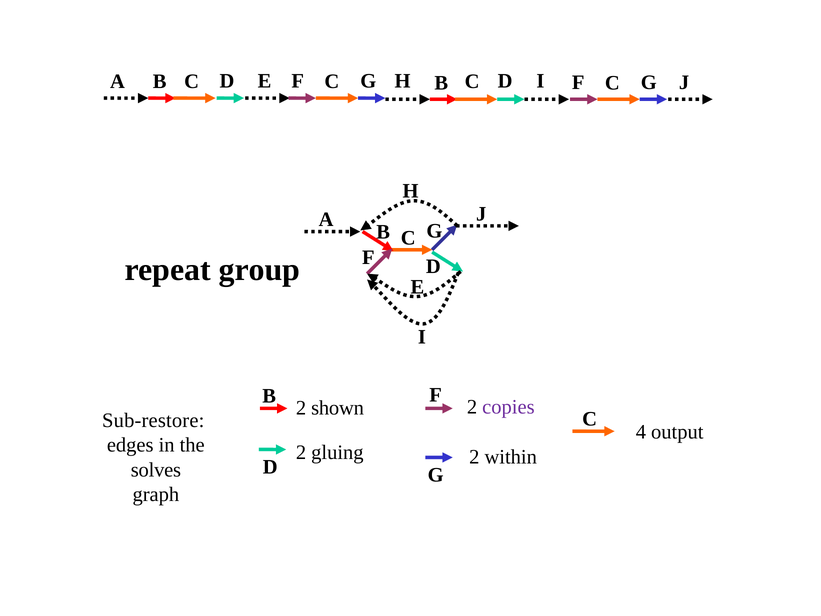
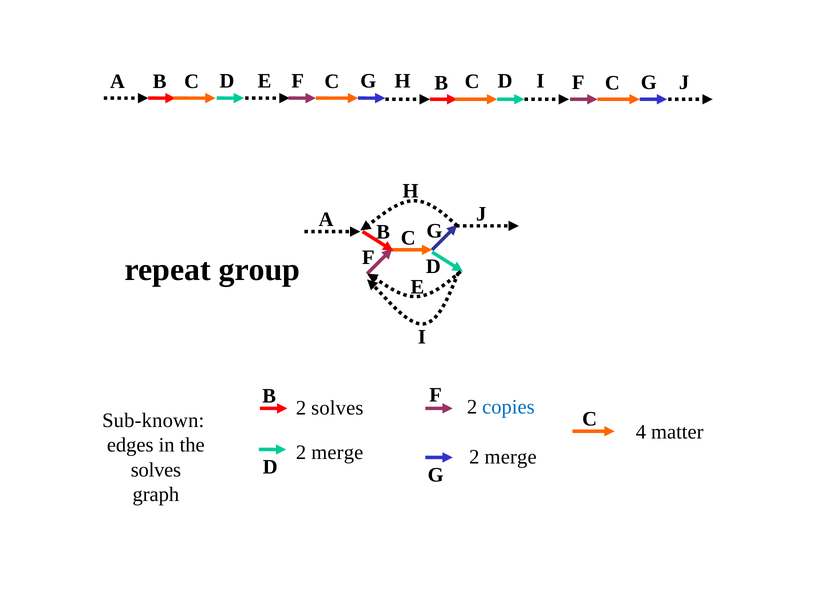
copies colour: purple -> blue (508, 407)
2 shown: shown -> solves (337, 408)
Sub-restore: Sub-restore -> Sub-known (153, 420)
output: output -> matter (677, 432)
gluing: gluing -> merge (337, 452)
within: within -> merge (511, 457)
